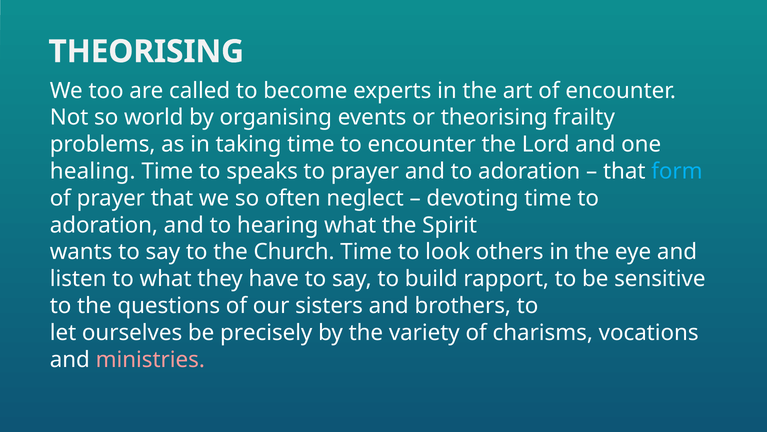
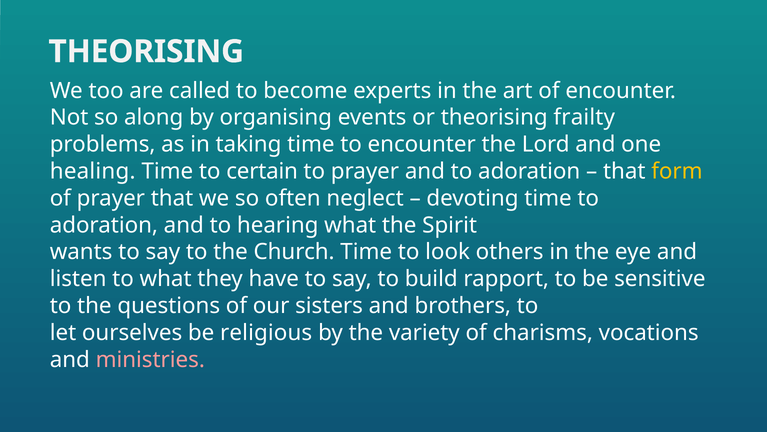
world: world -> along (154, 117)
speaks: speaks -> certain (262, 171)
form colour: light blue -> yellow (677, 171)
precisely: precisely -> religious (266, 332)
